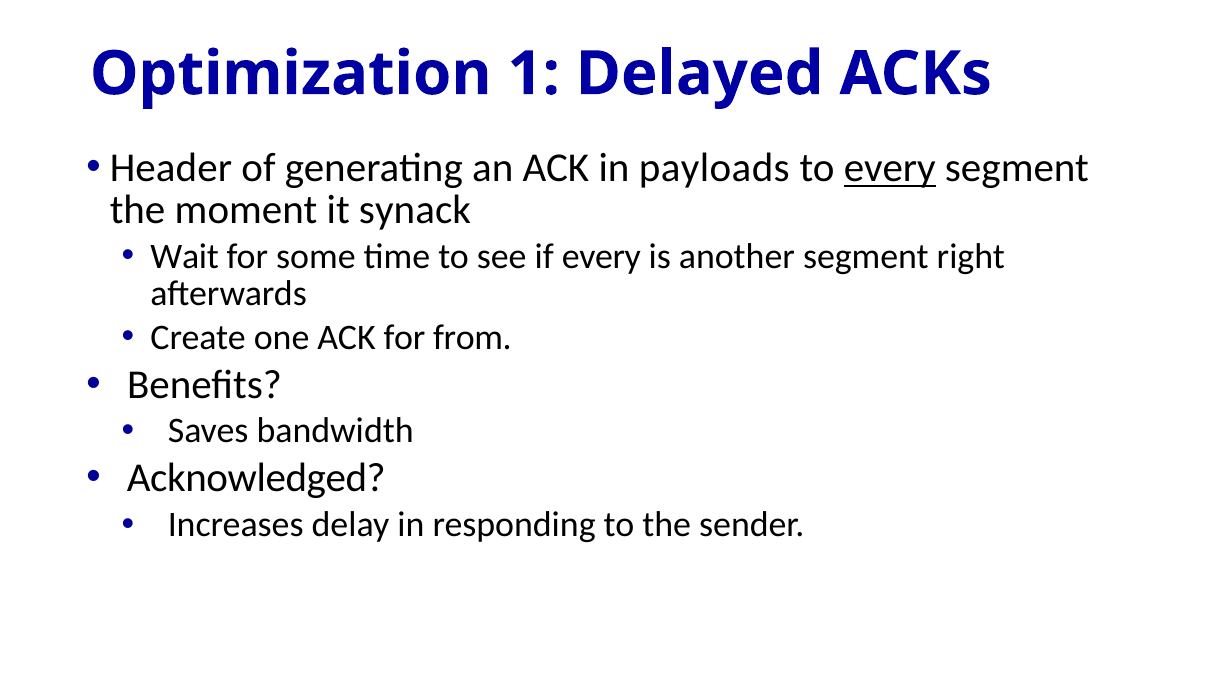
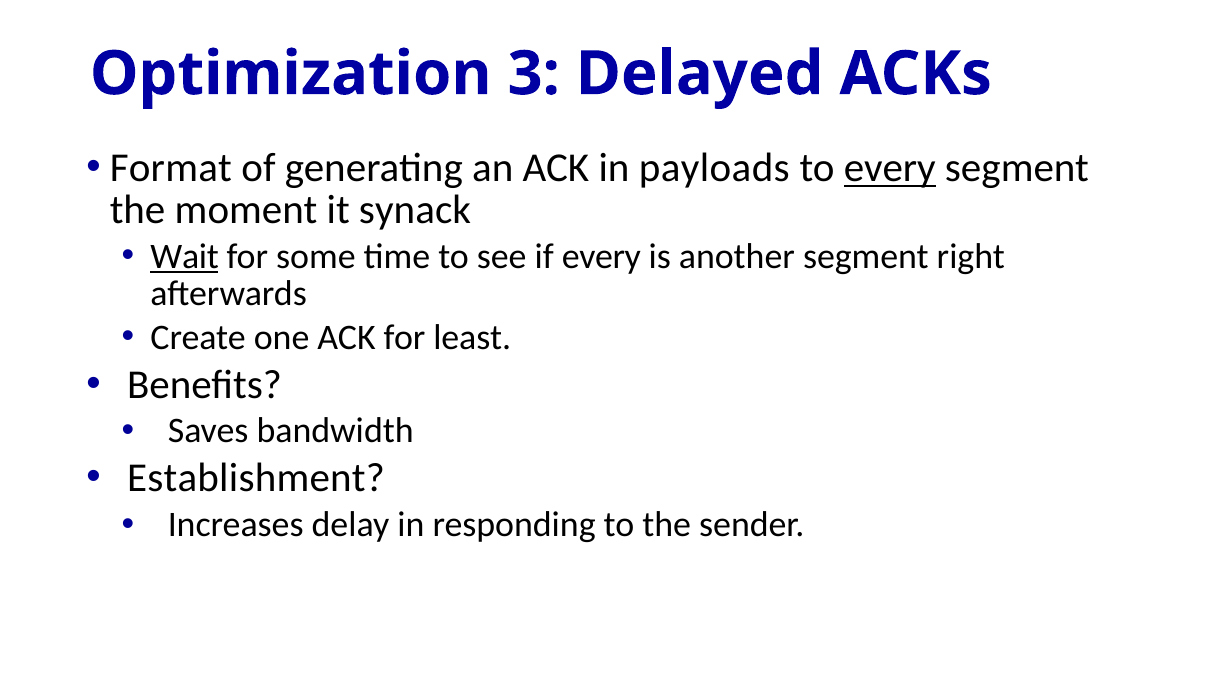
1: 1 -> 3 (534, 74)
Header: Header -> Format (171, 169)
Wait underline: none -> present (185, 257)
from: from -> least (472, 337)
Acknowledged: Acknowledged -> Establishment (256, 479)
